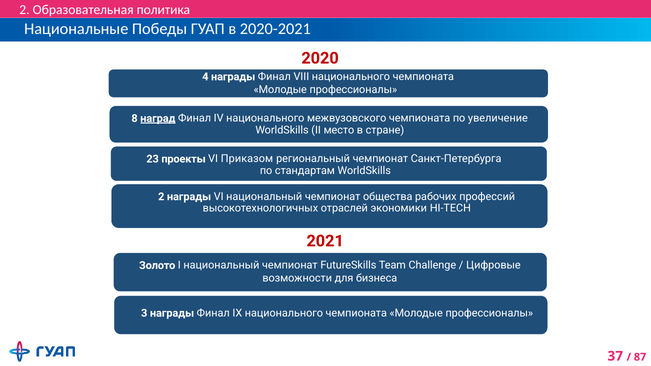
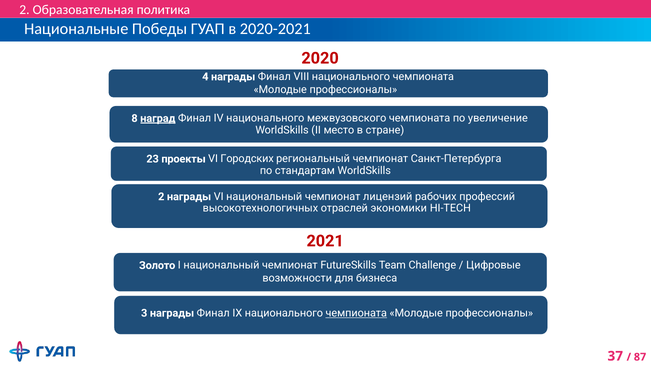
Приказом: Приказом -> Городских (247, 159)
общества: общества -> лицензий (388, 197)
чемпионата underline: none -> present (356, 313)
